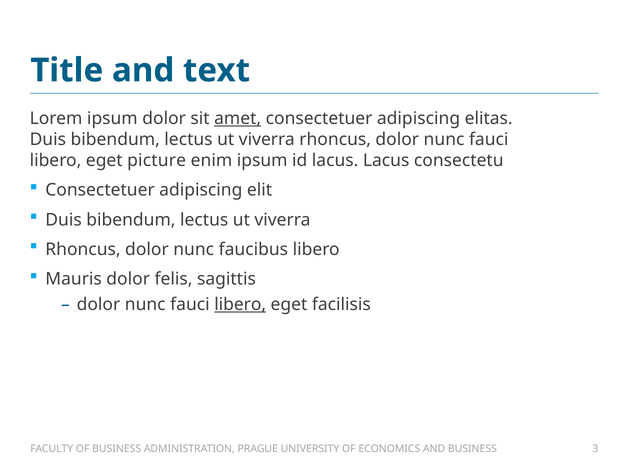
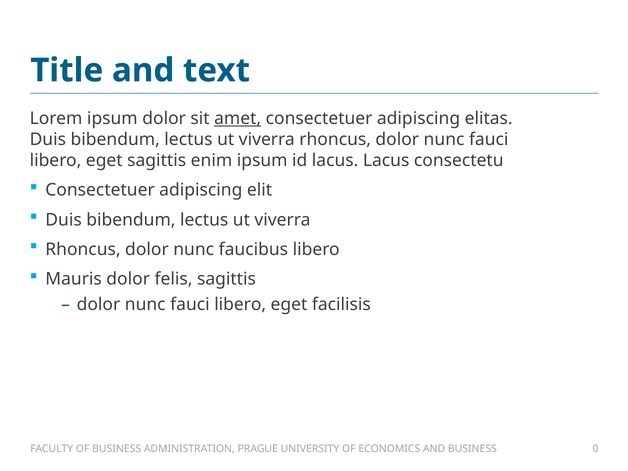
eget picture: picture -> sagittis (157, 161)
libero underline: present -> none (240, 305)
3: 3 -> 0 (595, 449)
